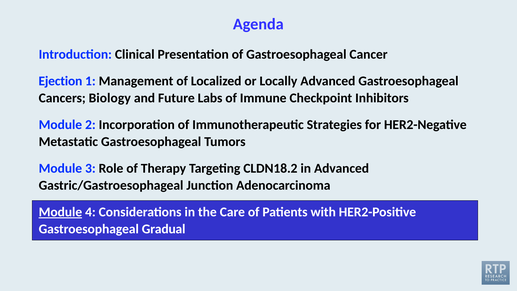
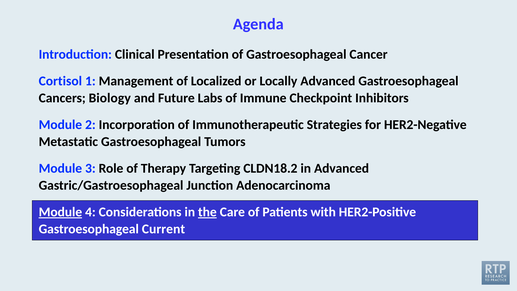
Ejection: Ejection -> Cortisol (60, 81)
the underline: none -> present (207, 212)
Gradual: Gradual -> Current (163, 229)
